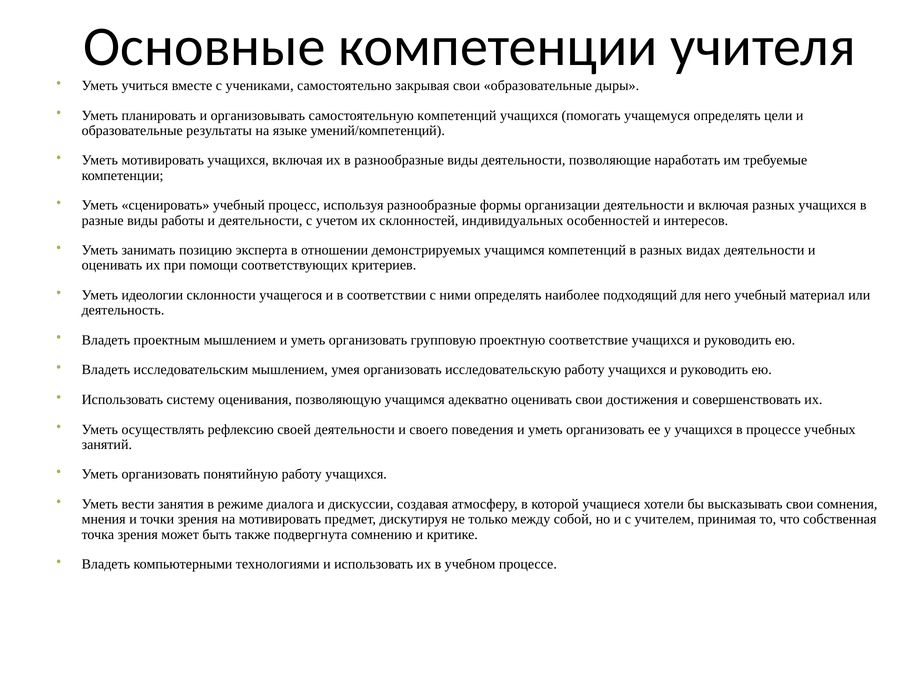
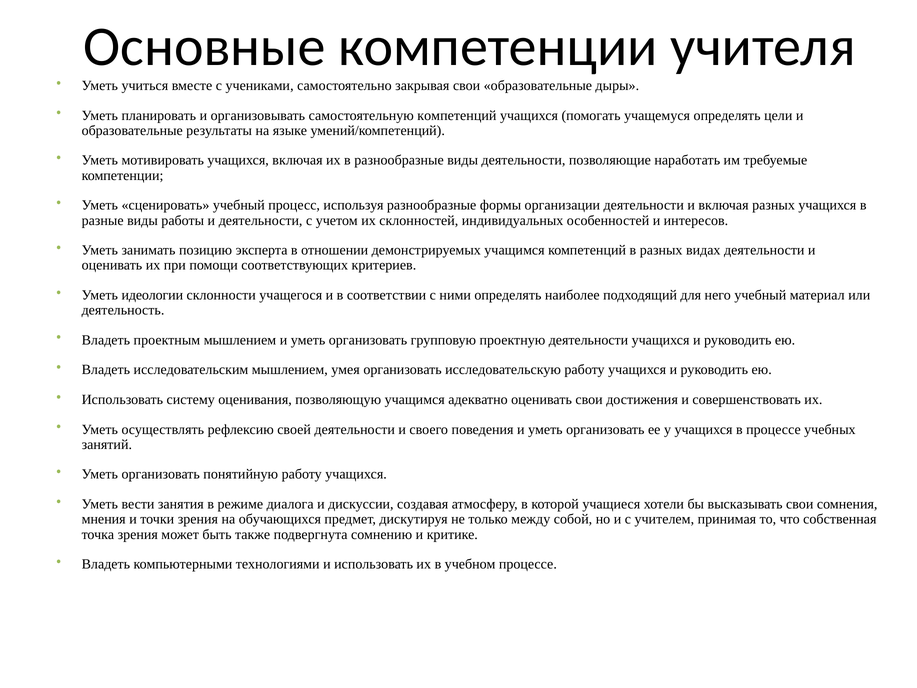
проектную соответствие: соответствие -> деятельности (588, 340)
на мотивировать: мотивировать -> обучающихся (280, 519)
